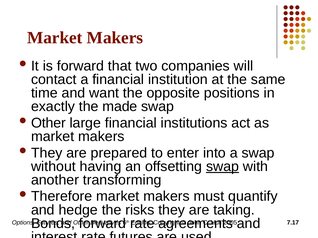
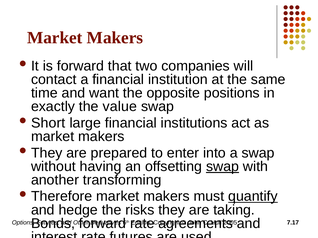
made: made -> value (120, 107)
Other: Other -> Short (48, 123)
quantify underline: none -> present (253, 197)
